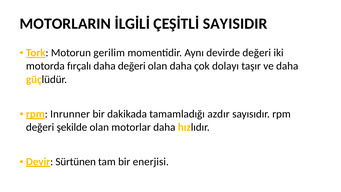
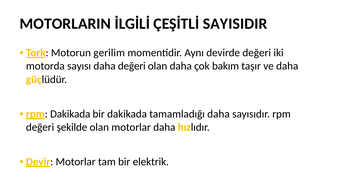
fırçalı: fırçalı -> sayısı (79, 66)
dolayı: dolayı -> bakım (226, 66)
rpm Inrunner: Inrunner -> Dakikada (70, 114)
tamamladığı azdır: azdır -> daha (219, 114)
Devir Sürtünen: Sürtünen -> Motorlar (76, 162)
enerjisi: enerjisi -> elektrik (151, 162)
